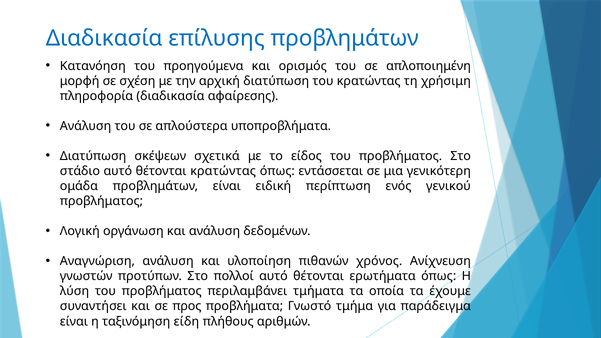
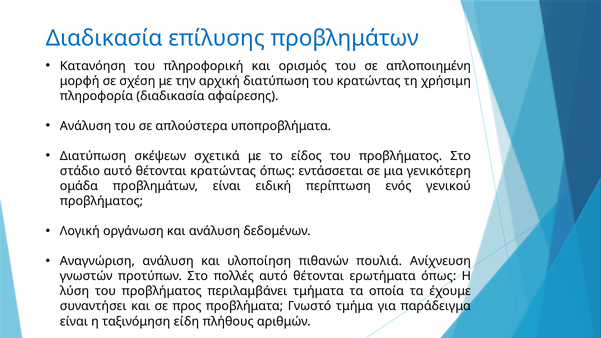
προηγούμενα: προηγούμενα -> πληροφορική (203, 66)
χρόνος: χρόνος -> πουλιά (379, 261)
πολλοί: πολλοί -> πολλές (234, 276)
